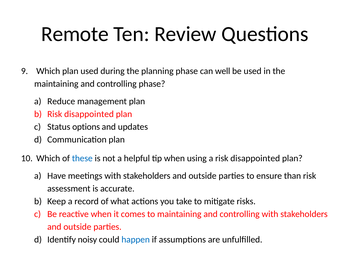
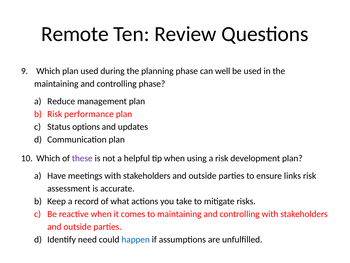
disappointed: disappointed -> performance (89, 114)
these colour: blue -> purple (82, 158)
a risk disappointed: disappointed -> development (255, 158)
than: than -> links (292, 176)
noisy: noisy -> need (87, 239)
